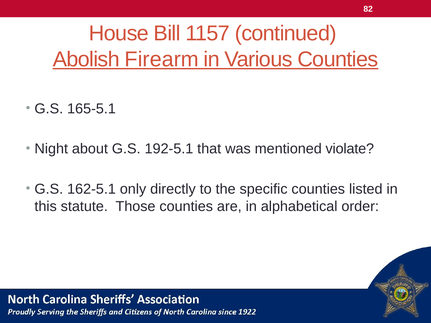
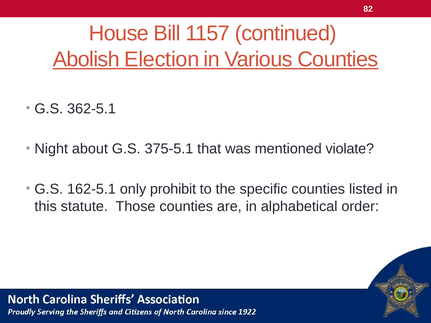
Firearm: Firearm -> Election (162, 59)
165-5.1: 165-5.1 -> 362-5.1 (92, 109)
192-5.1: 192-5.1 -> 375-5.1 (169, 149)
directly: directly -> prohibit (173, 189)
